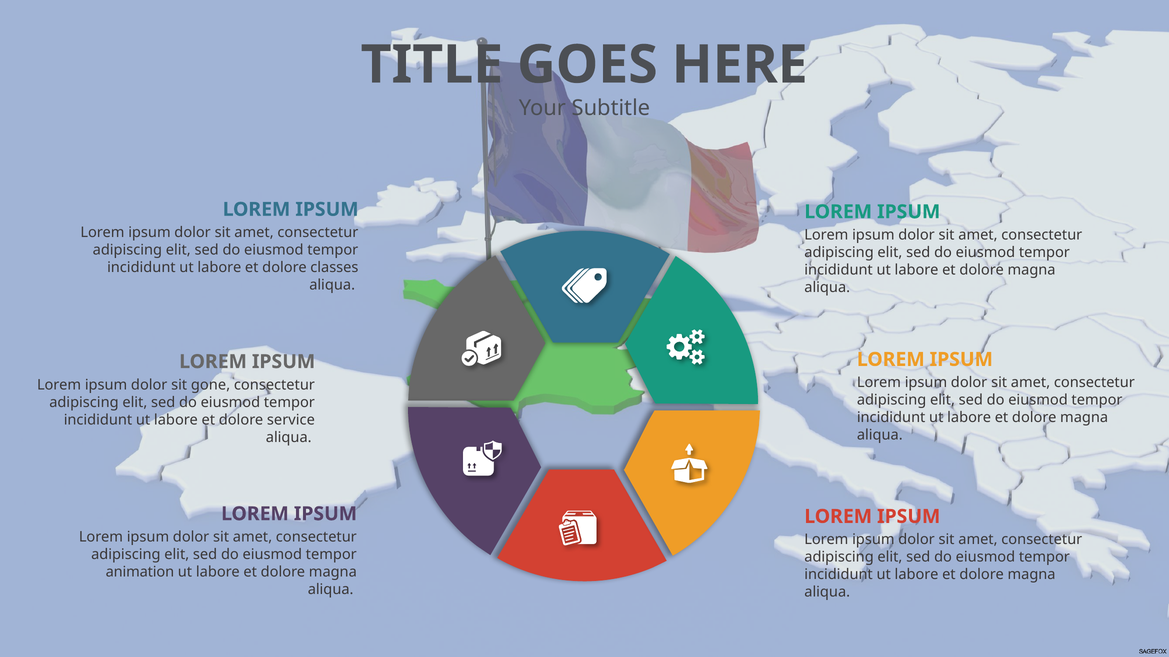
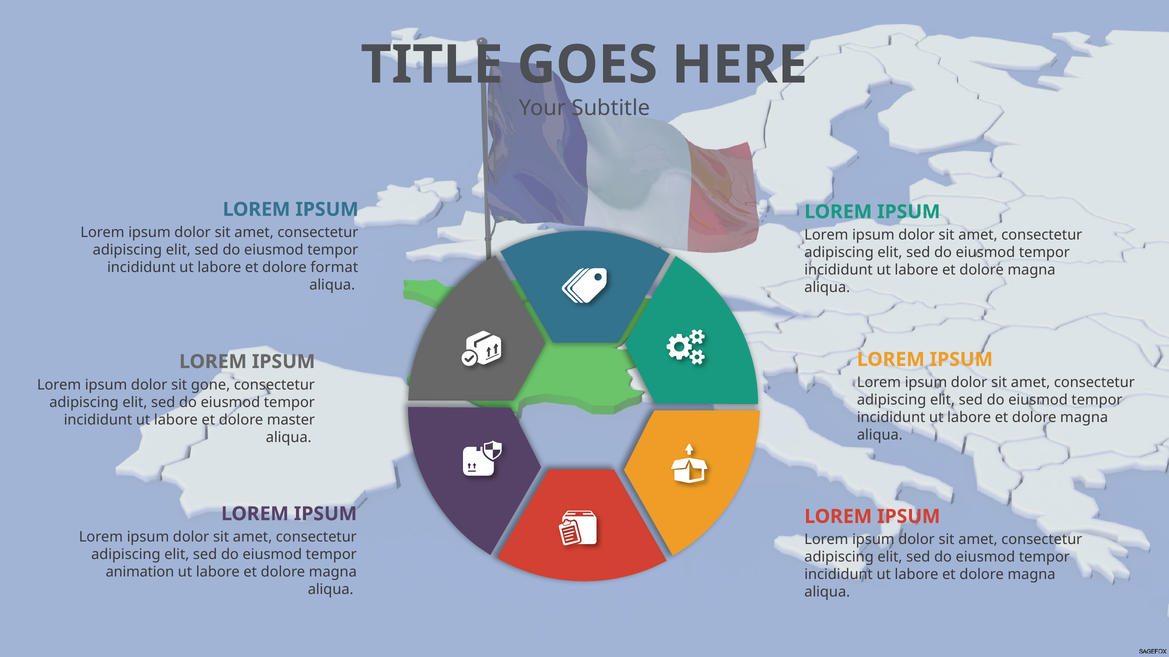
classes: classes -> format (334, 268)
service: service -> master (291, 420)
